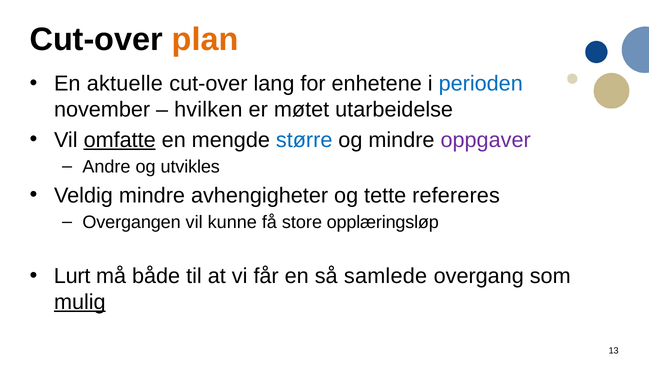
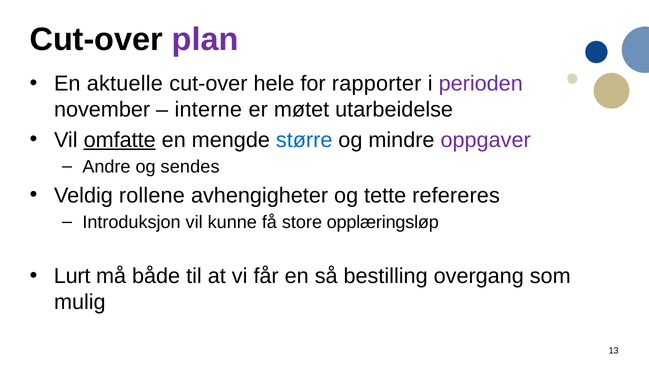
plan colour: orange -> purple (205, 40)
lang: lang -> hele (274, 84)
enhetene: enhetene -> rapporter (377, 84)
perioden colour: blue -> purple (481, 84)
hvilken: hvilken -> interne (208, 110)
utvikles: utvikles -> sendes (190, 167)
Veldig mindre: mindre -> rollene (152, 195)
Overgangen: Overgangen -> Introduksjon (131, 223)
samlede: samlede -> bestilling (386, 276)
mulig underline: present -> none (80, 302)
